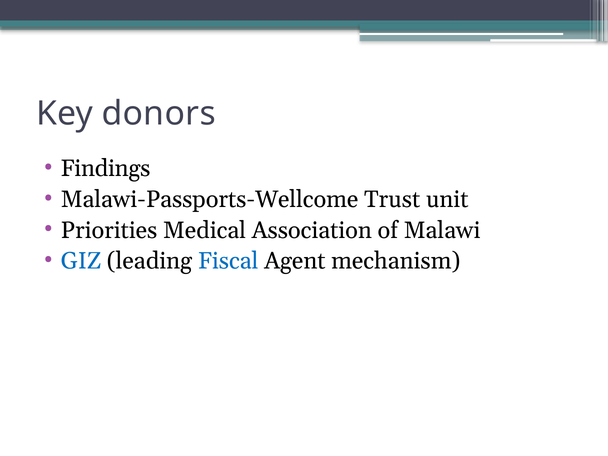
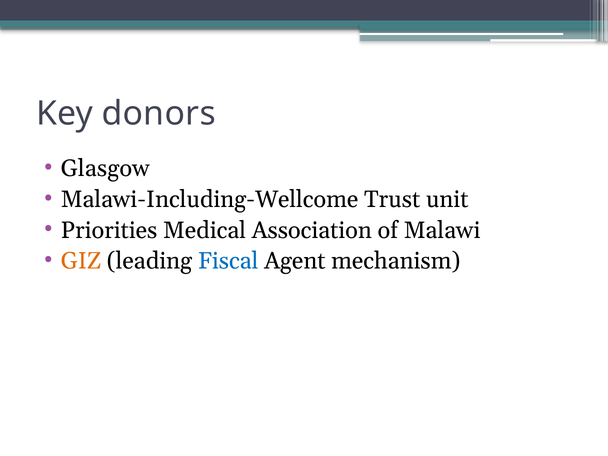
Findings: Findings -> Glasgow (105, 168)
Malawi-Passports-Wellcome: Malawi-Passports-Wellcome -> Malawi-Including-Wellcome (210, 199)
GIZ colour: blue -> orange (81, 261)
